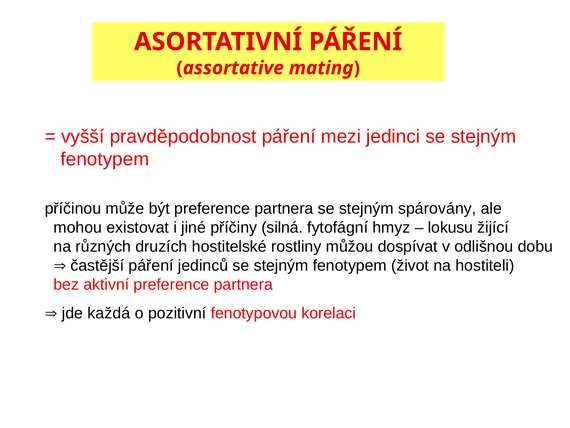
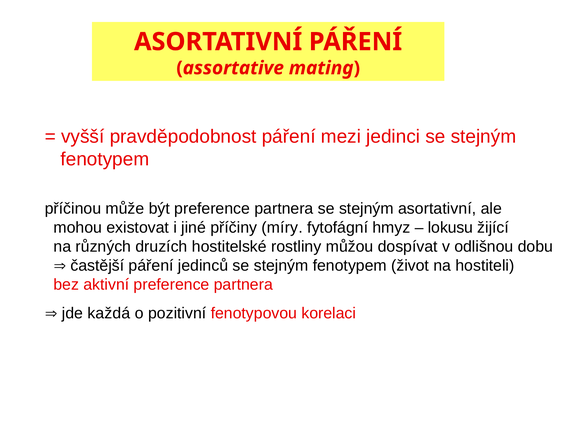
stejným spárovány: spárovány -> asortativní (437, 208)
silná: silná -> míry (282, 227)
